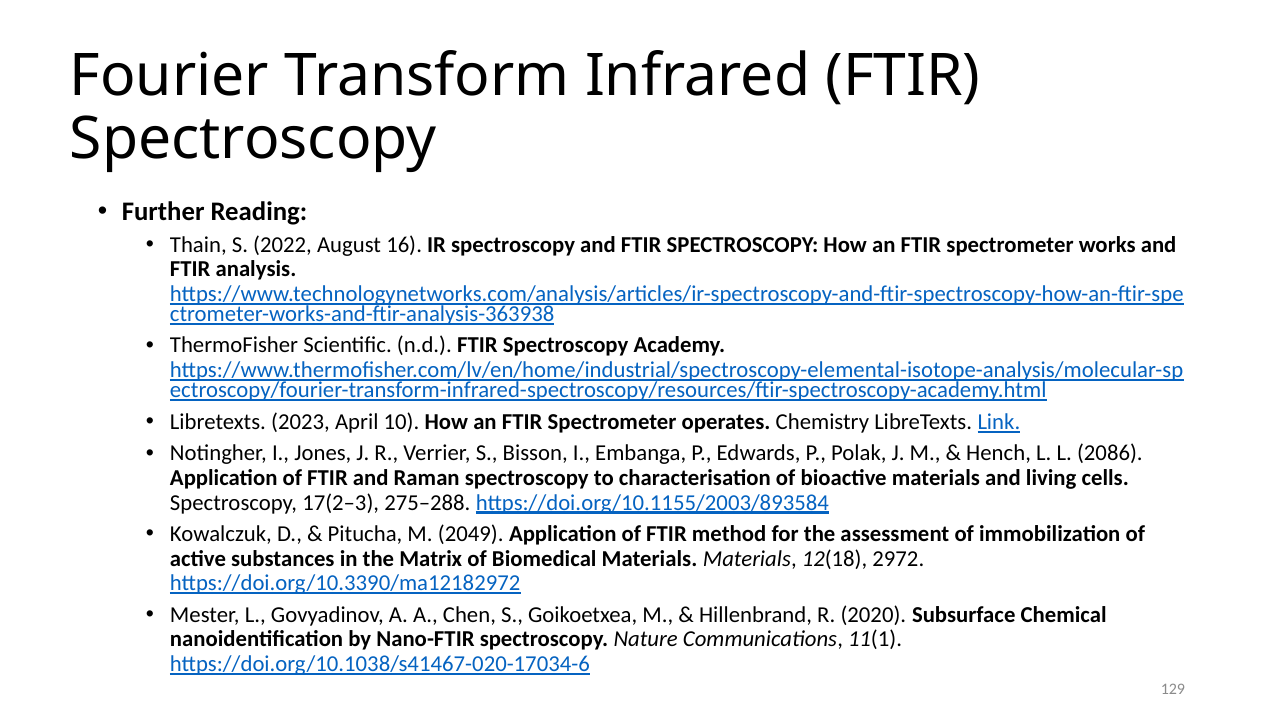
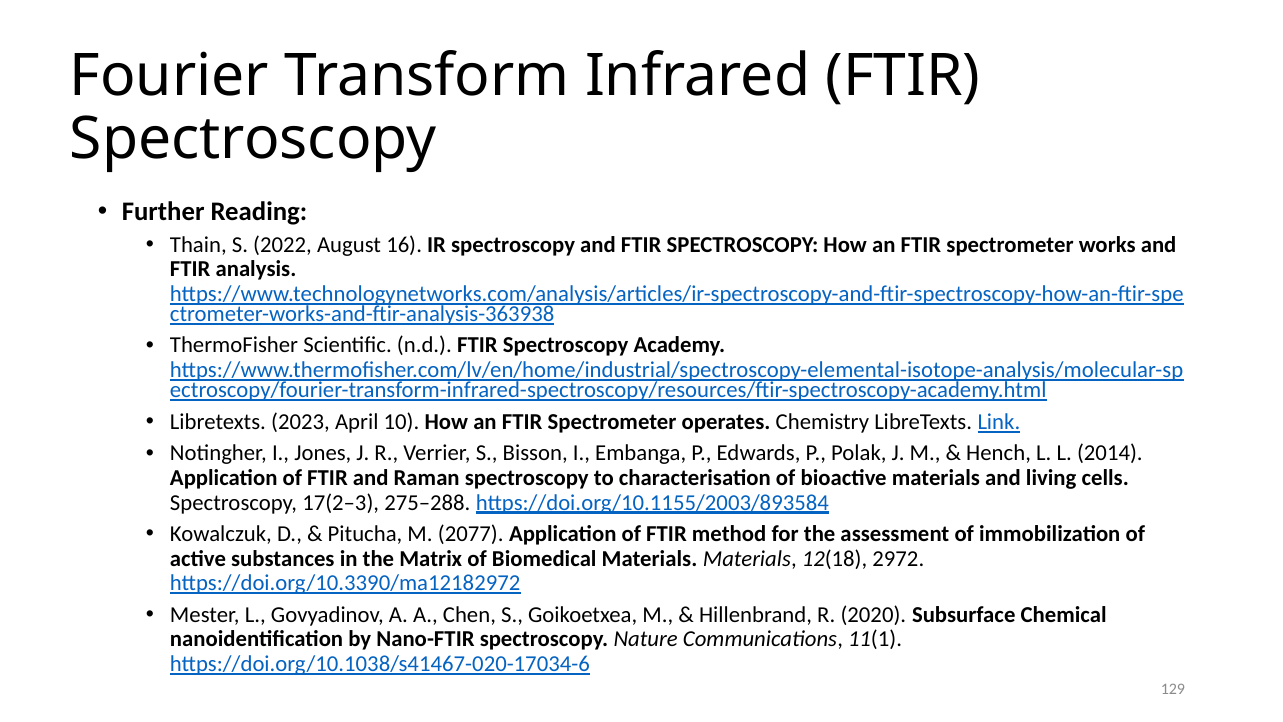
2086: 2086 -> 2014 (1110, 453)
2049: 2049 -> 2077 (471, 534)
